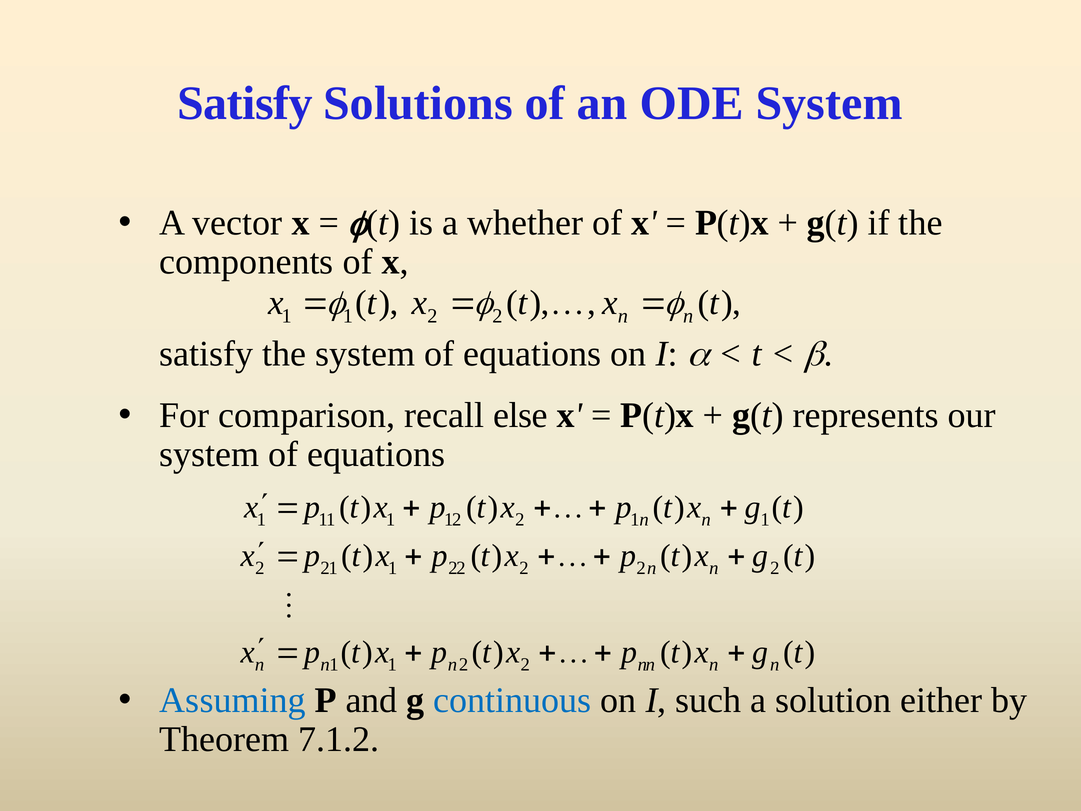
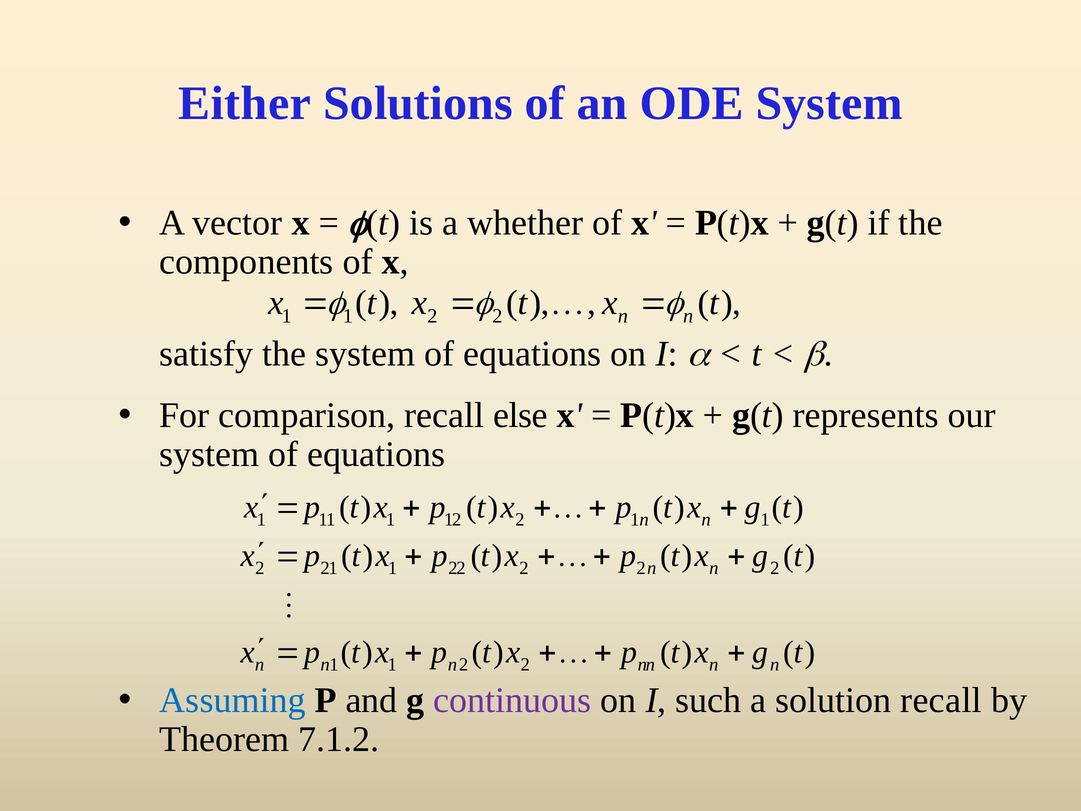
Satisfy: Satisfy -> Either (245, 103)
continuous colour: blue -> purple (512, 700)
solution either: either -> recall (941, 700)
